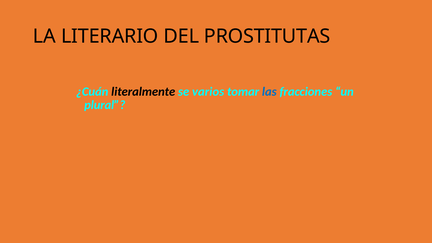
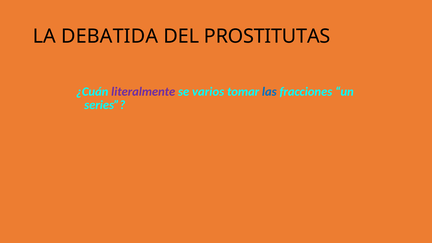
LITERARIO: LITERARIO -> DEBATIDA (110, 36)
literalmente colour: black -> purple (143, 92)
plural: plural -> series (105, 105)
